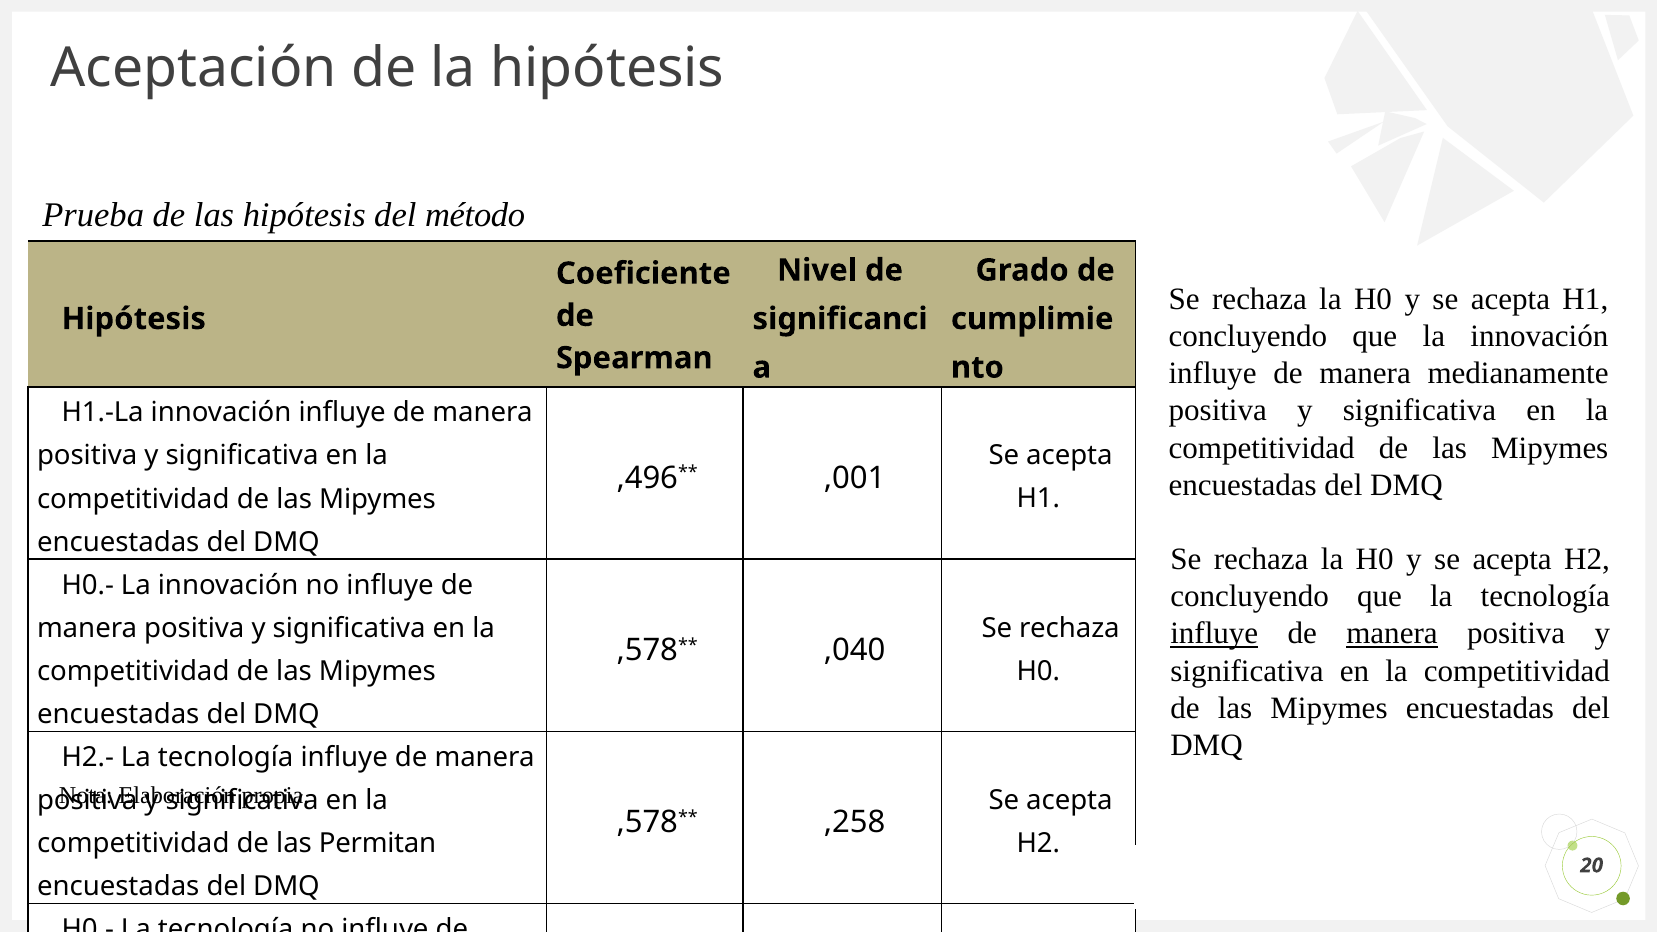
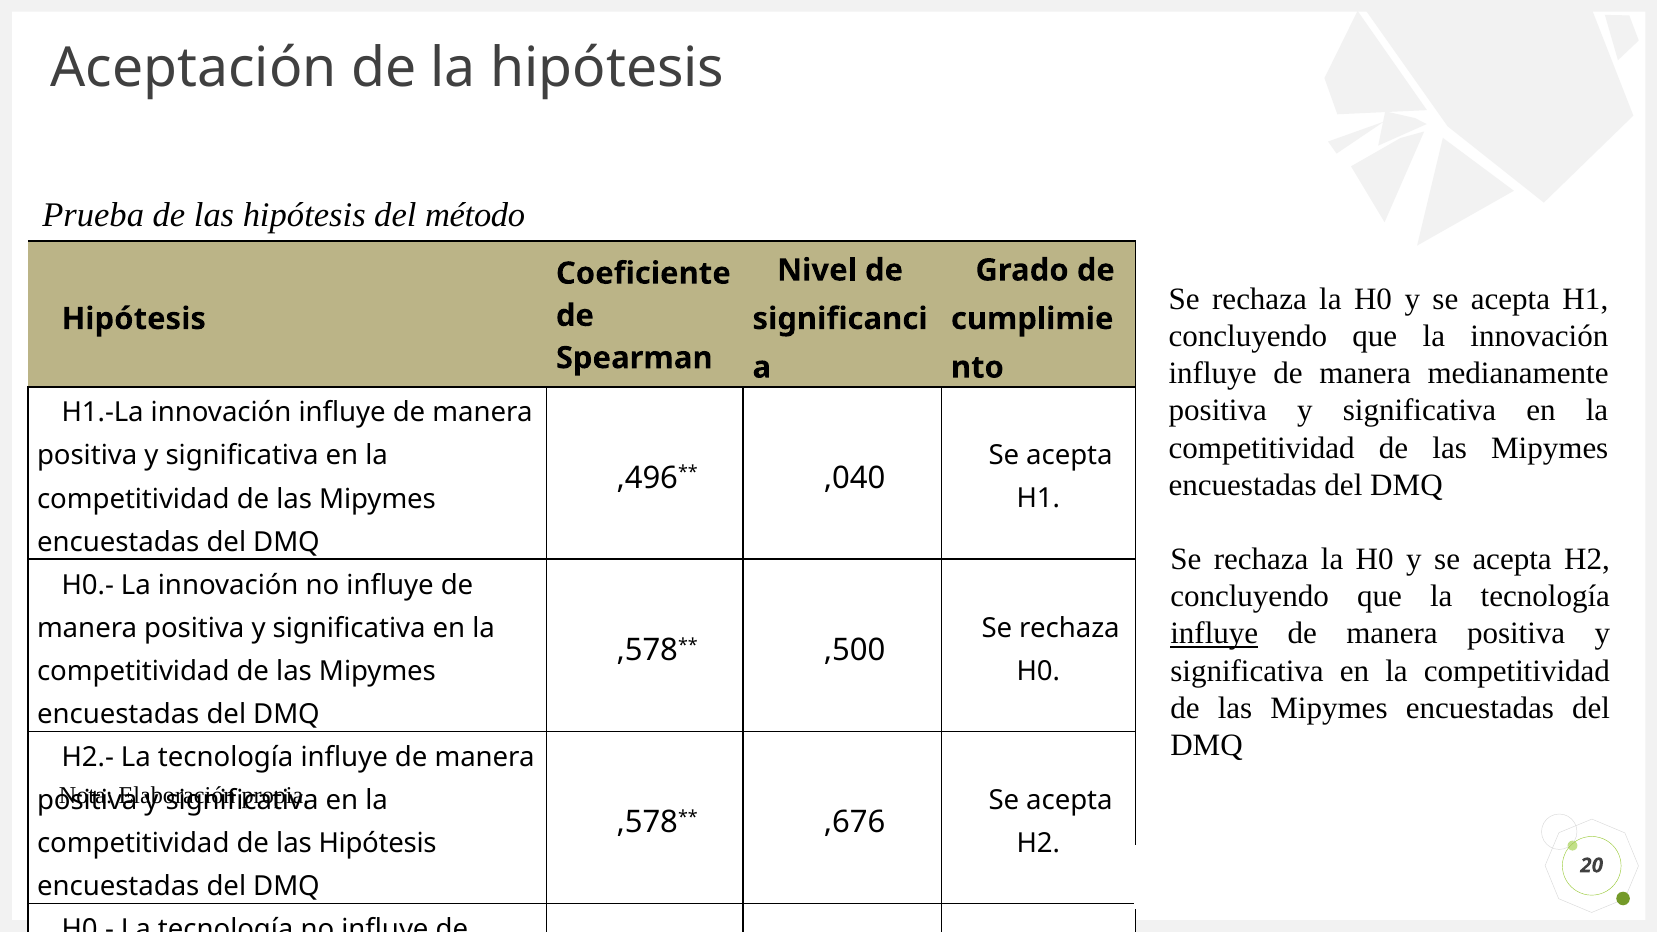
,001: ,001 -> ,040 (855, 478)
manera underline: present -> none (1392, 634)
,040: ,040 -> ,500 (855, 650)
,258: ,258 -> ,676 (855, 822)
competitividad de las Permitan: Permitan -> Hipótesis (378, 843)
